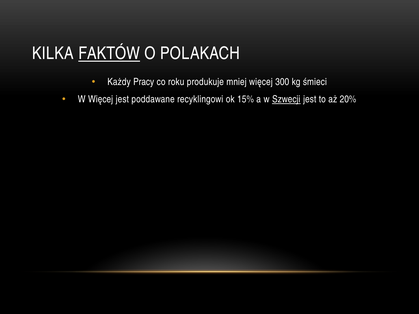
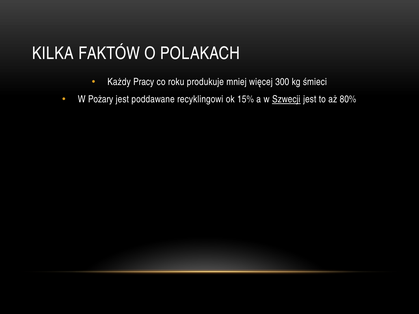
FAKTÓW underline: present -> none (109, 54)
W Więcej: Więcej -> Pożary (101, 99)
20%: 20% -> 80% (348, 99)
